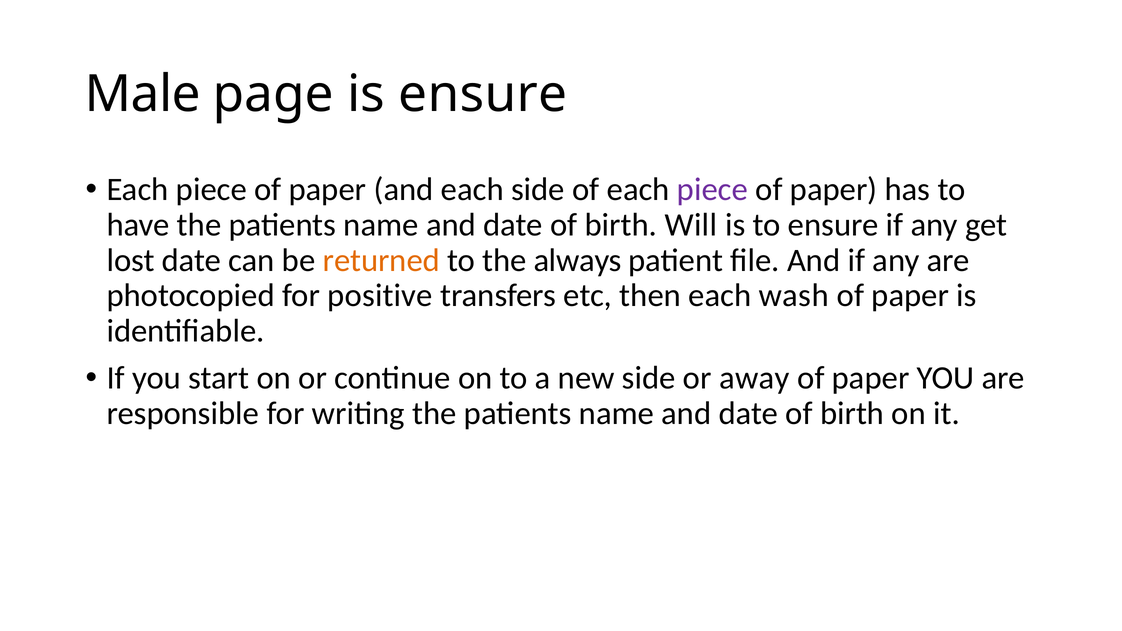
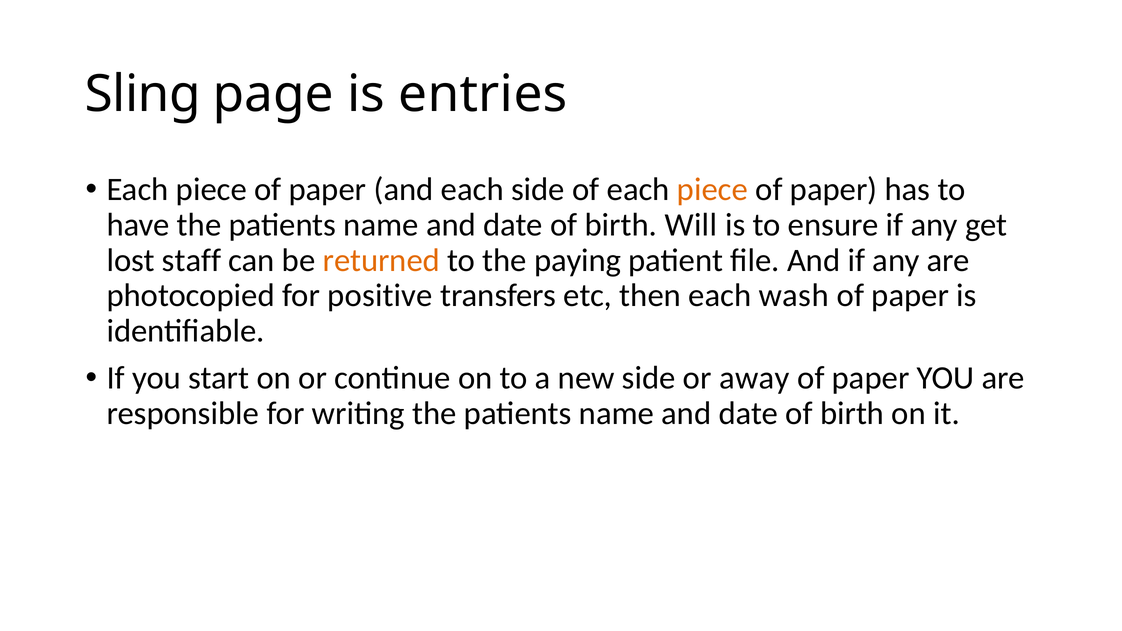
Male: Male -> Sling (143, 94)
is ensure: ensure -> entries (483, 94)
piece colour: purple -> orange (712, 190)
lost date: date -> staff (191, 260)
always: always -> paying (578, 260)
